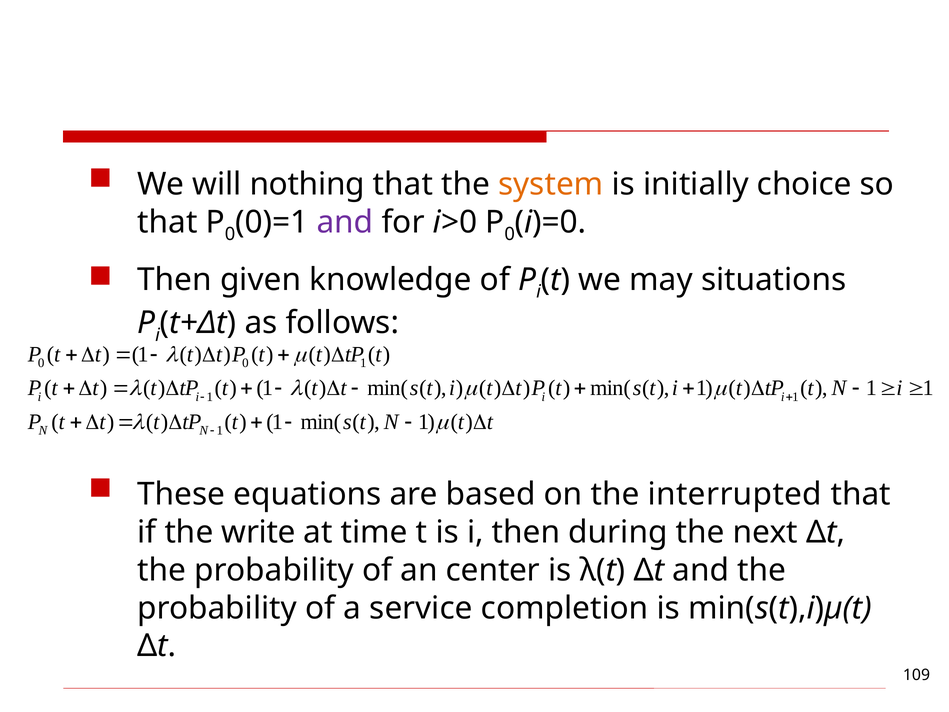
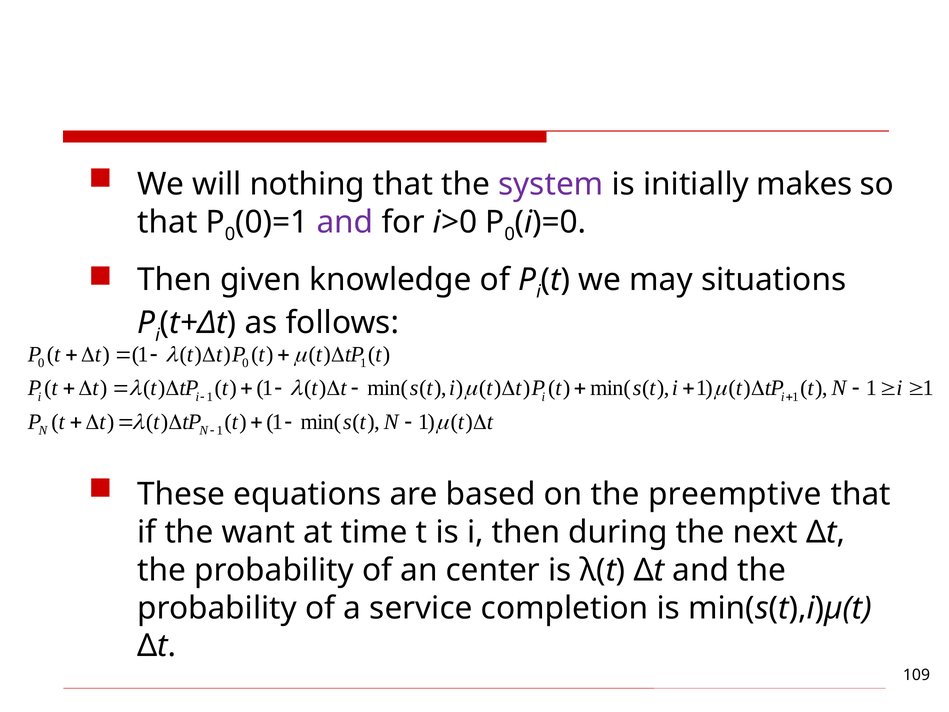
system colour: orange -> purple (551, 184)
choice: choice -> makes (804, 184)
interrupted: interrupted -> preemptive (735, 494)
write: write -> want (258, 532)
